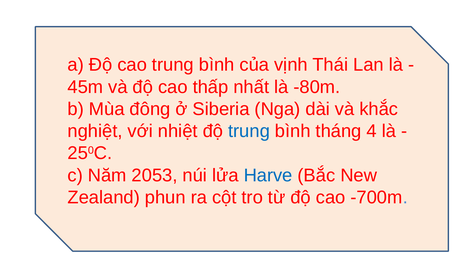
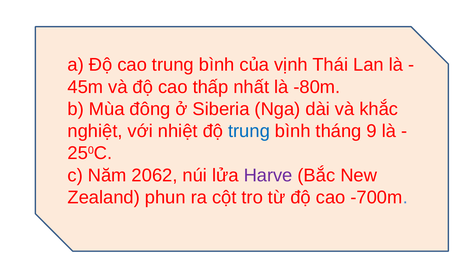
4: 4 -> 9 (372, 131)
2053: 2053 -> 2062 (155, 175)
Harve colour: blue -> purple (268, 175)
